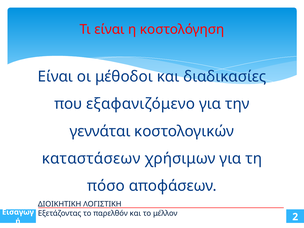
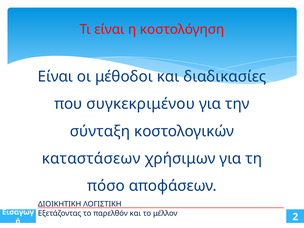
εξαφανιζόμενο: εξαφανιζόμενο -> συγκεκριμένου (141, 104)
γεννάται: γεννάται -> σύνταξη (100, 131)
